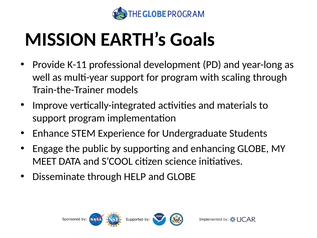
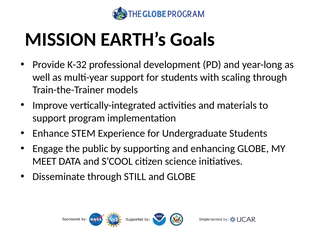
K-11: K-11 -> K-32 (77, 65)
for program: program -> students (179, 77)
HELP: HELP -> STILL (135, 177)
